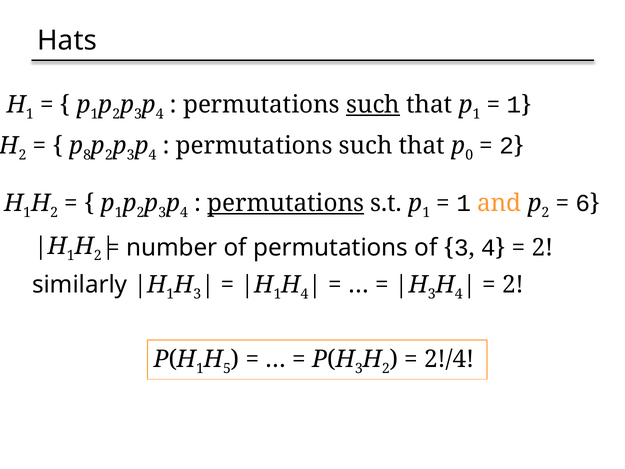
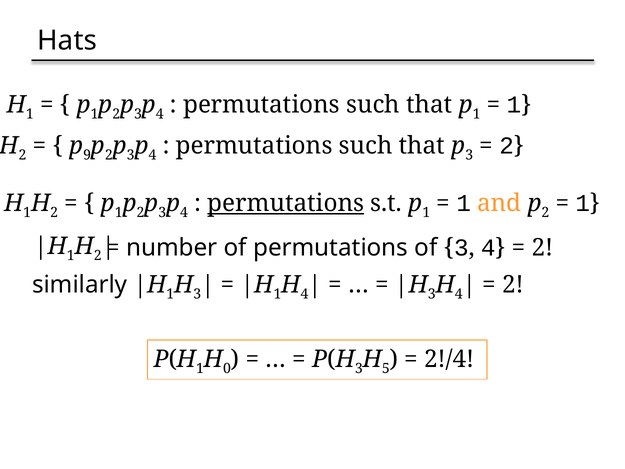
such underline: present -> none (373, 105)
8: 8 -> 9 (87, 155)
0: 0 -> 3 (469, 155)
6: 6 -> 1 (583, 203)
5: 5 -> 0 (227, 369)
2: 2 -> 5 (386, 369)
